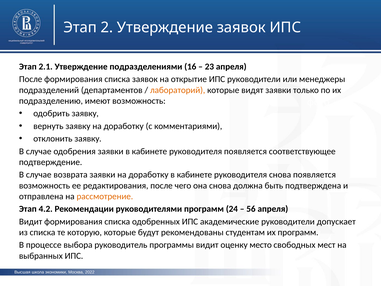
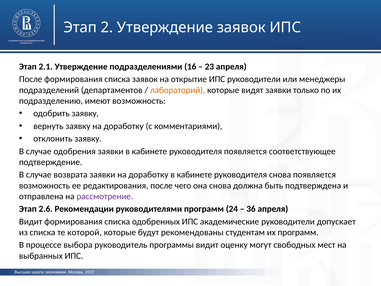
рассмотрение colour: orange -> purple (105, 196)
4.2: 4.2 -> 2.6 (46, 209)
56: 56 -> 36 (251, 209)
которую: которую -> которой (84, 232)
место: место -> могут (261, 245)
